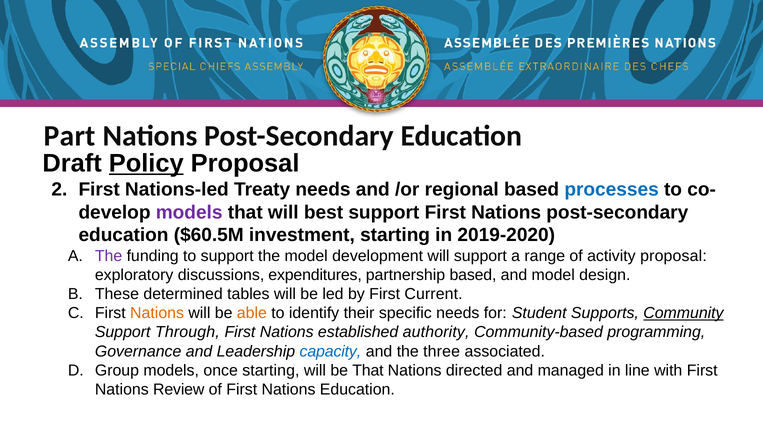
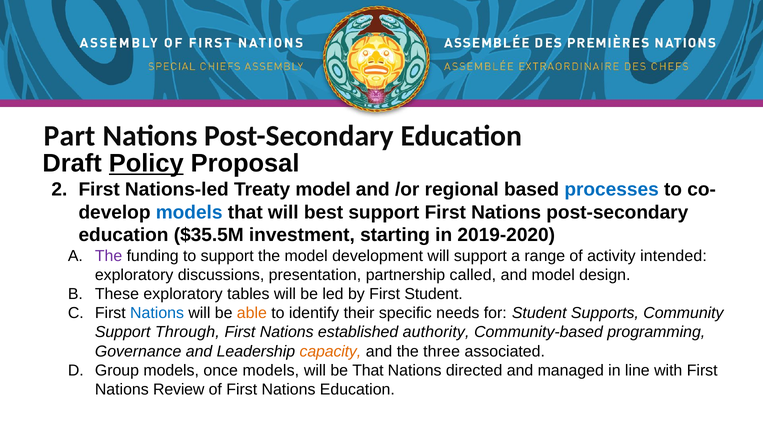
Treaty needs: needs -> model (323, 190)
models colour: purple -> blue (189, 212)
$60.5M: $60.5M -> $35.5M (209, 235)
activity proposal: proposal -> intended (673, 256)
expenditures: expenditures -> presentation (315, 275)
partnership based: based -> called (473, 275)
These determined: determined -> exploratory (183, 294)
First Current: Current -> Student (434, 294)
Nations colour: orange -> blue (157, 313)
Community underline: present -> none (683, 313)
capacity colour: blue -> orange (330, 351)
once starting: starting -> models (271, 371)
